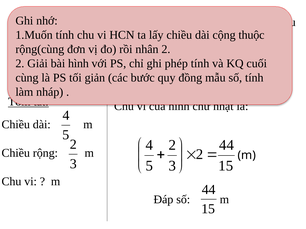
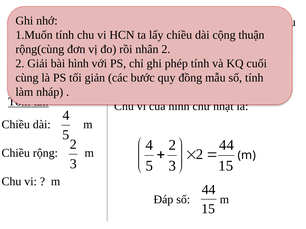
thuộc: thuộc -> thuận (251, 35)
